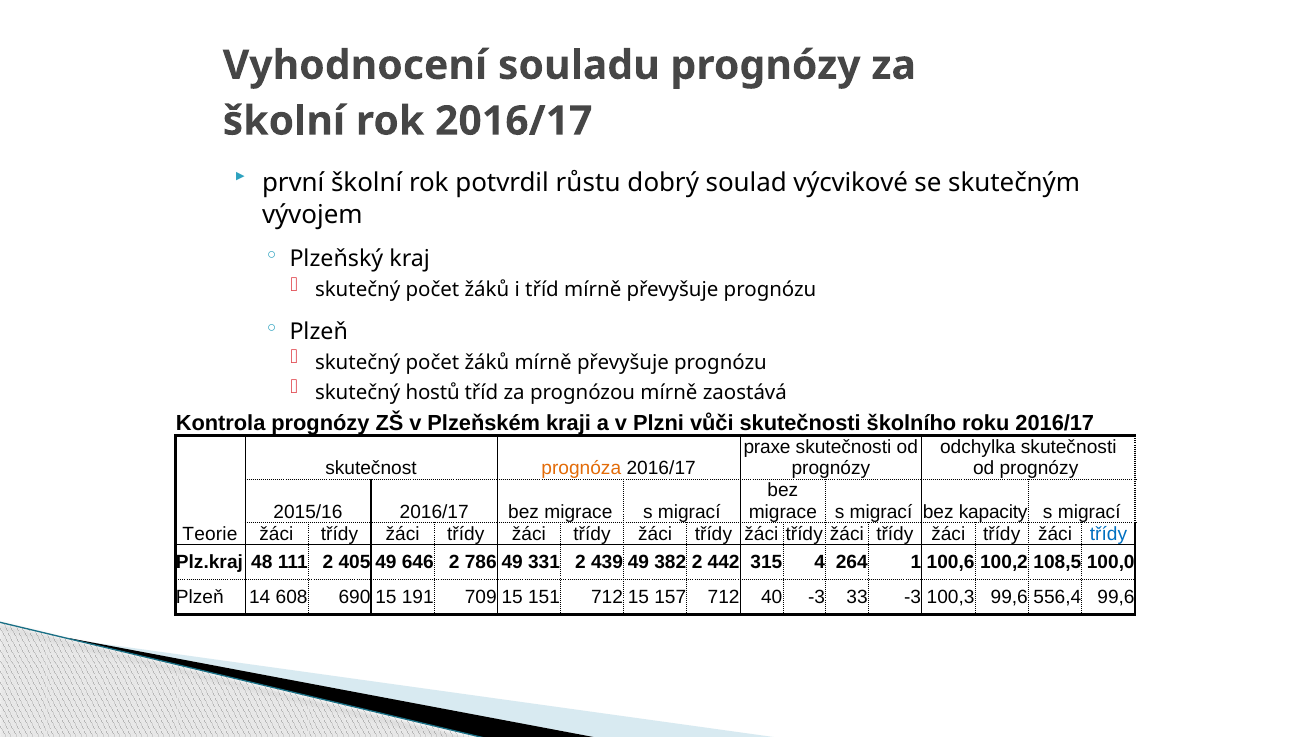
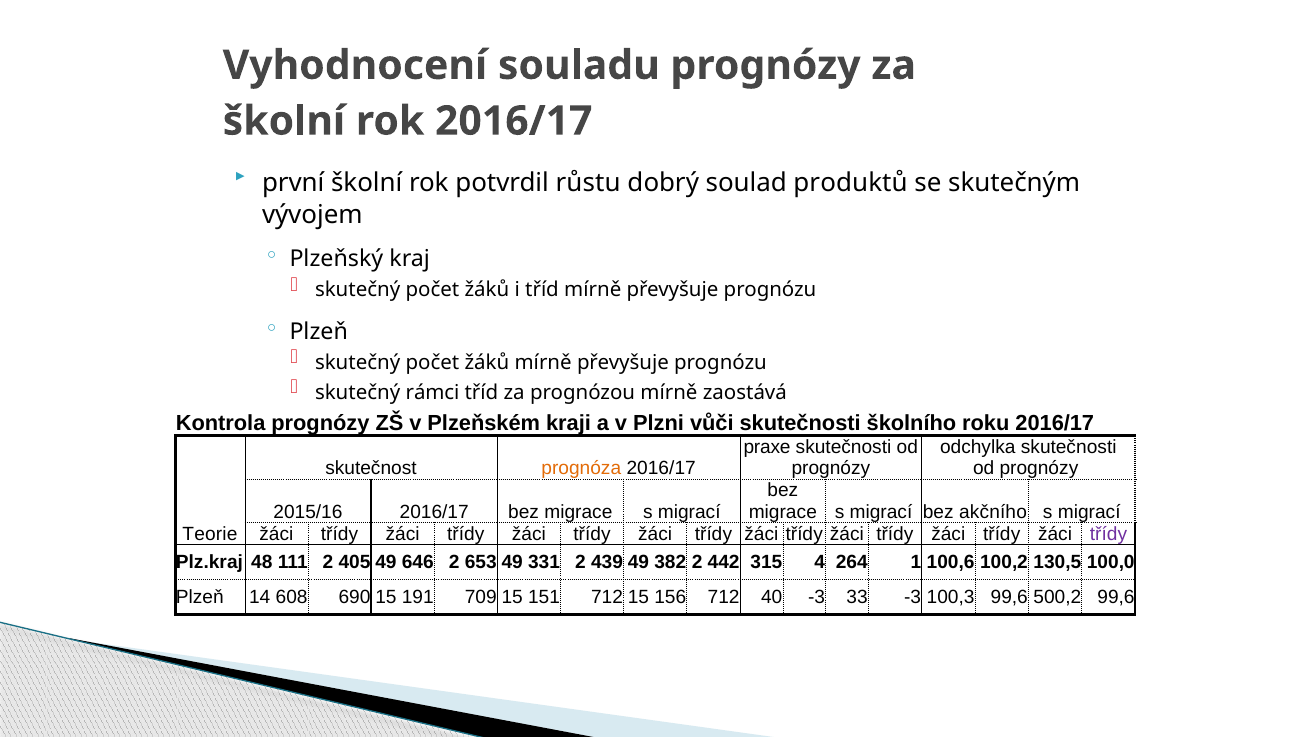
výcvikové: výcvikové -> produktů (851, 183)
hostů: hostů -> rámci (433, 393)
kapacity: kapacity -> akčního (993, 512)
třídy colour: blue -> purple (1108, 535)
786: 786 -> 653 (481, 563)
108,5: 108,5 -> 130,5 (1057, 563)
157: 157 -> 156 (670, 598)
556,4: 556,4 -> 500,2 (1057, 598)
